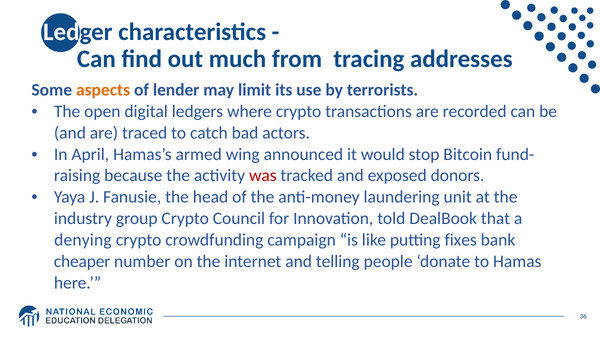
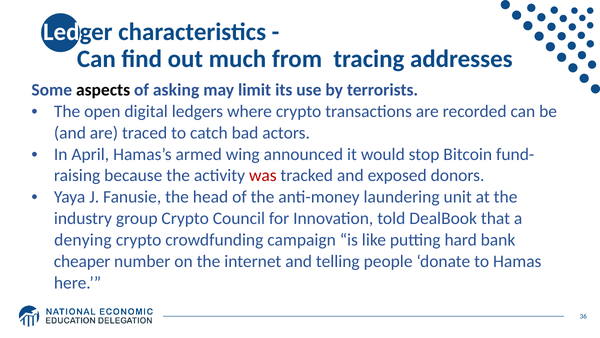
aspects colour: orange -> black (103, 90)
lender: lender -> asking (176, 90)
fixes: fixes -> hard (461, 240)
